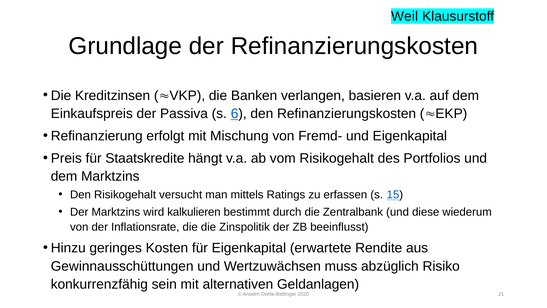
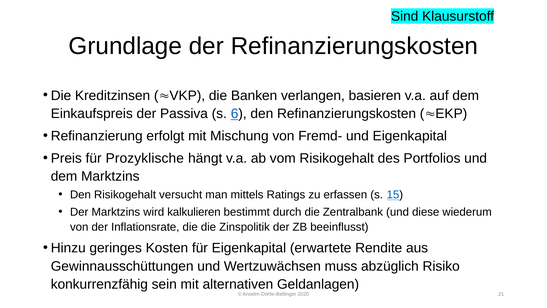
Weil: Weil -> Sind (405, 16)
Staatskredite: Staatskredite -> Prozyklische (145, 158)
